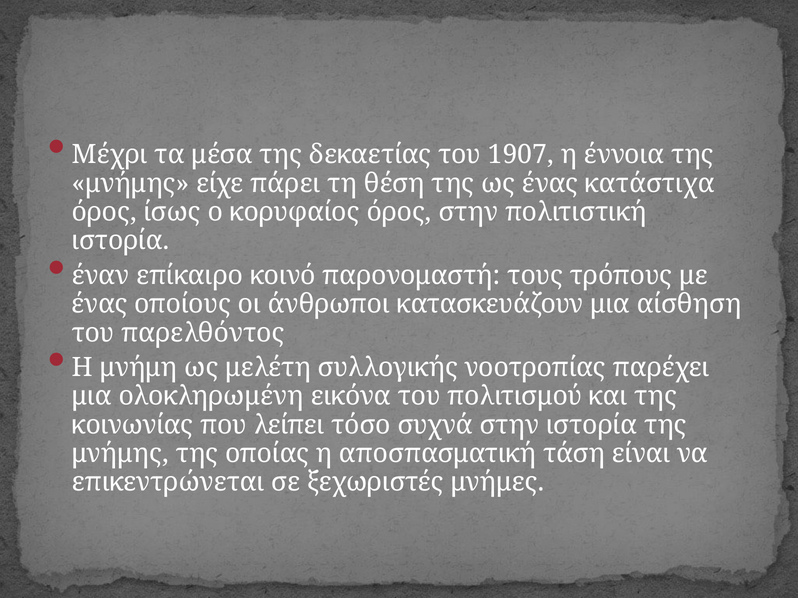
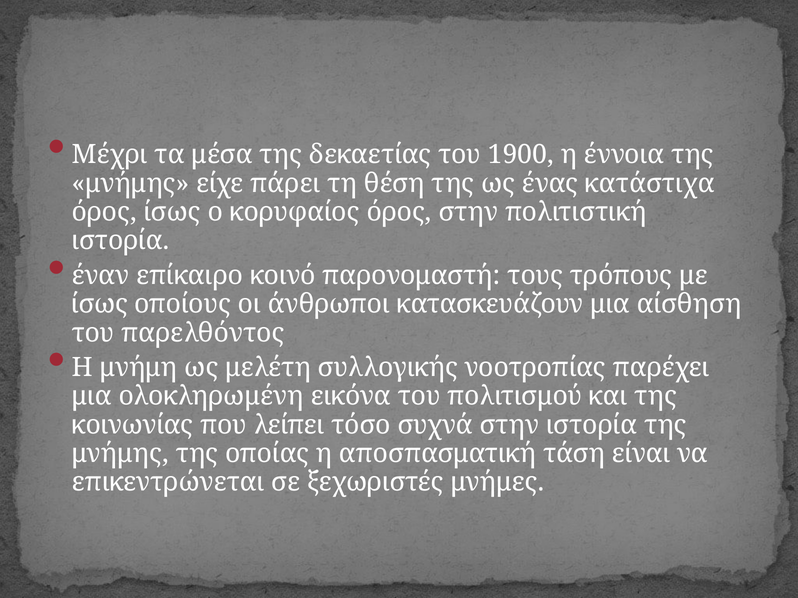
1907: 1907 -> 1900 (521, 155)
ένας: ένας -> ίσως (100, 304)
